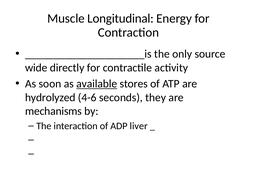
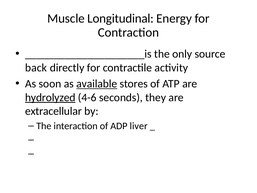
wide: wide -> back (36, 68)
hydrolyzed underline: none -> present (50, 97)
mechanisms: mechanisms -> extracellular (53, 111)
